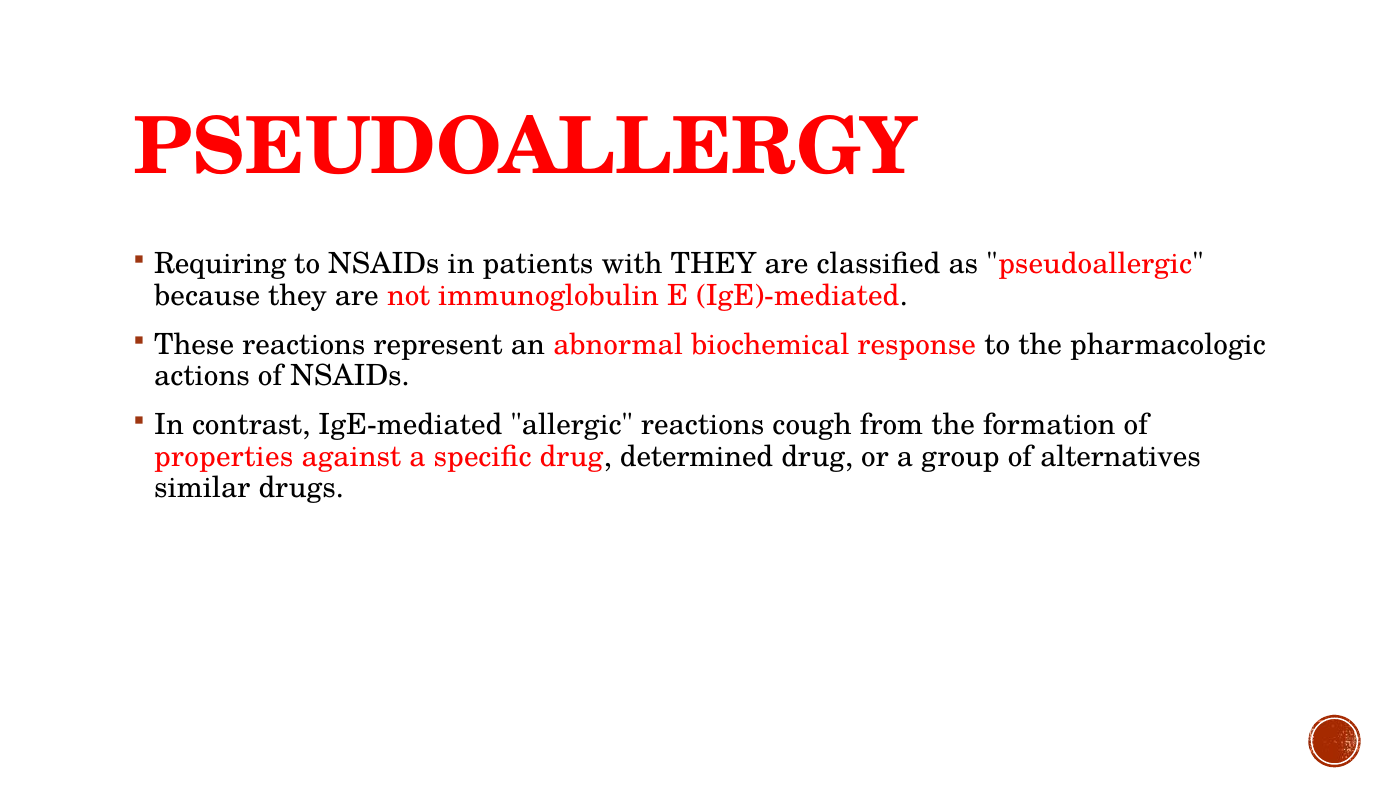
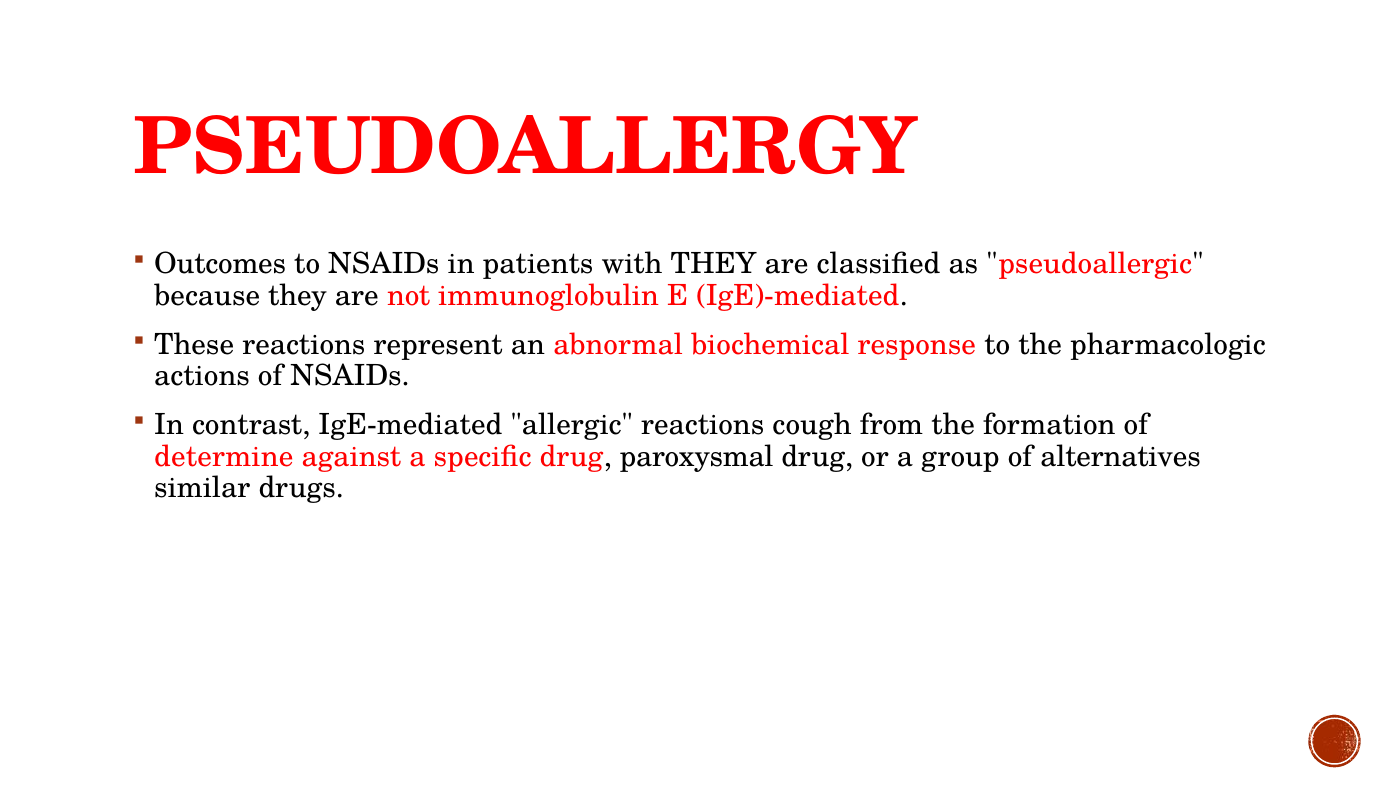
Requiring: Requiring -> Outcomes (220, 264)
properties: properties -> determine (224, 457)
determined: determined -> paroxysmal (697, 457)
